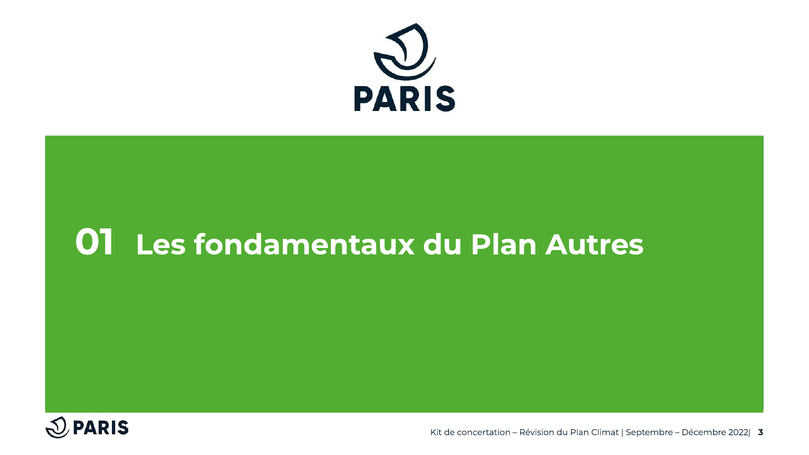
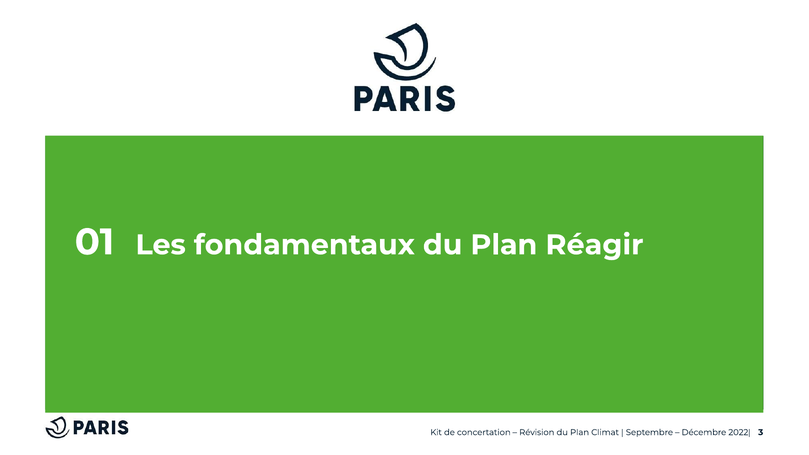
Autres: Autres -> Réagir (594, 245)
